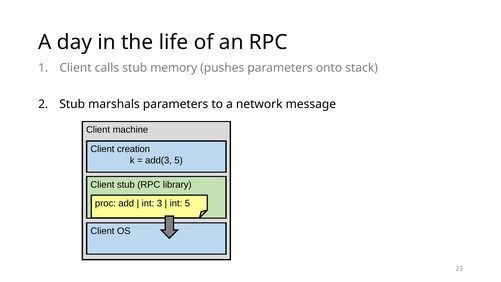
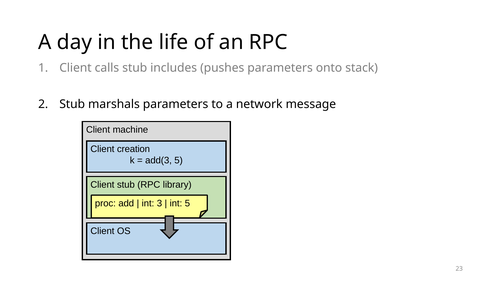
memory: memory -> includes (174, 68)
